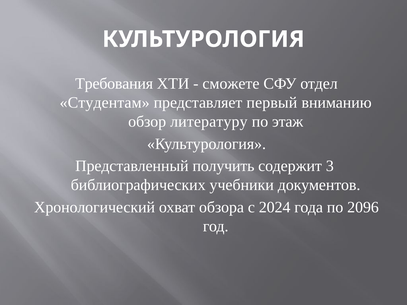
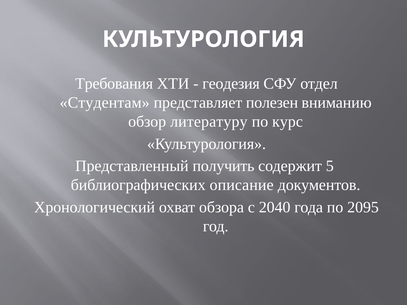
сможете: сможете -> геодезия (231, 84)
первый: первый -> полезен (272, 103)
этаж: этаж -> курс (288, 122)
3: 3 -> 5 (330, 166)
учебники: учебники -> описание (242, 185)
2024: 2024 -> 2040 (275, 207)
2096: 2096 -> 2095 (363, 207)
